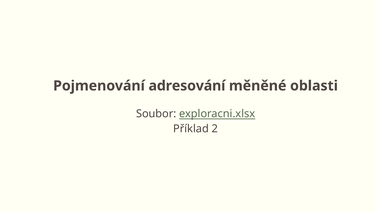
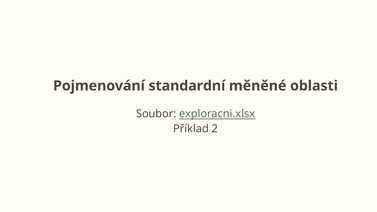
adresování: adresování -> standardní (187, 86)
